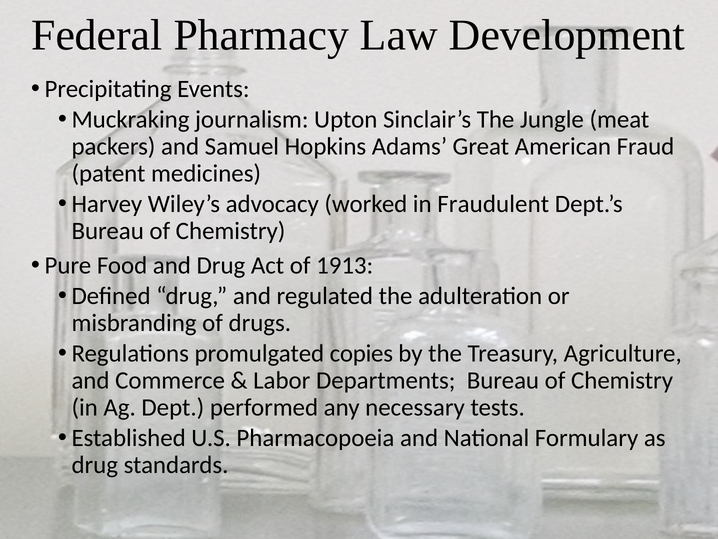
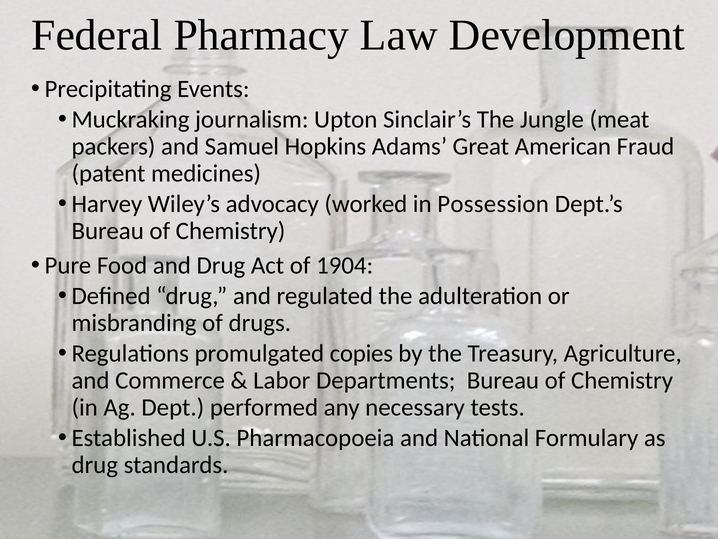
Fraudulent: Fraudulent -> Possession (493, 204)
1913: 1913 -> 1904 (345, 265)
